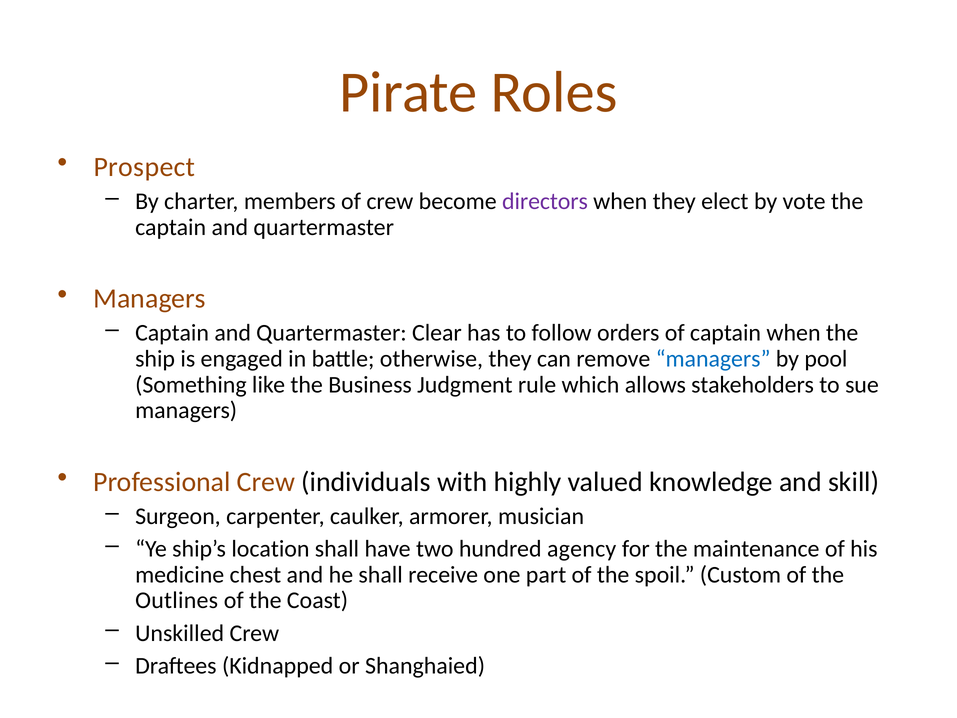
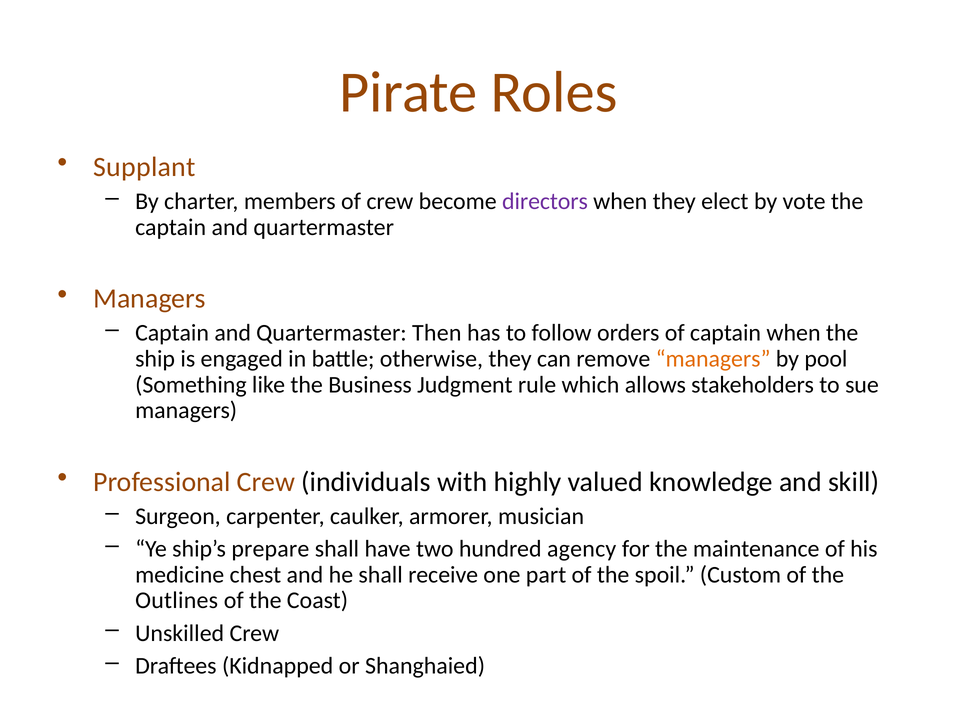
Prospect: Prospect -> Supplant (144, 167)
Clear: Clear -> Then (437, 333)
managers colour: blue -> orange (713, 359)
location: location -> prepare (270, 549)
